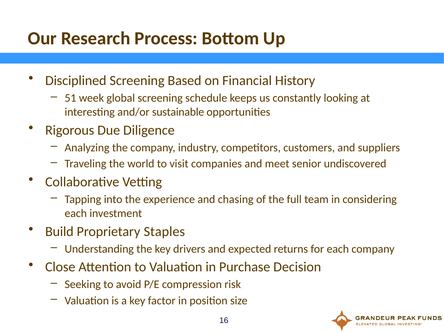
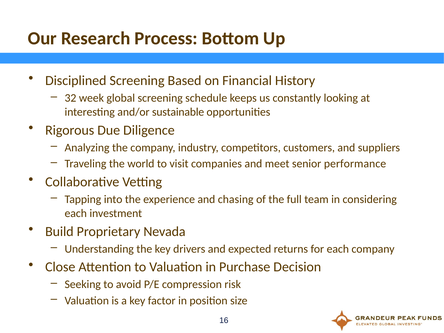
51: 51 -> 32 (70, 98)
undiscovered: undiscovered -> performance (355, 164)
Staples: Staples -> Nevada (164, 231)
